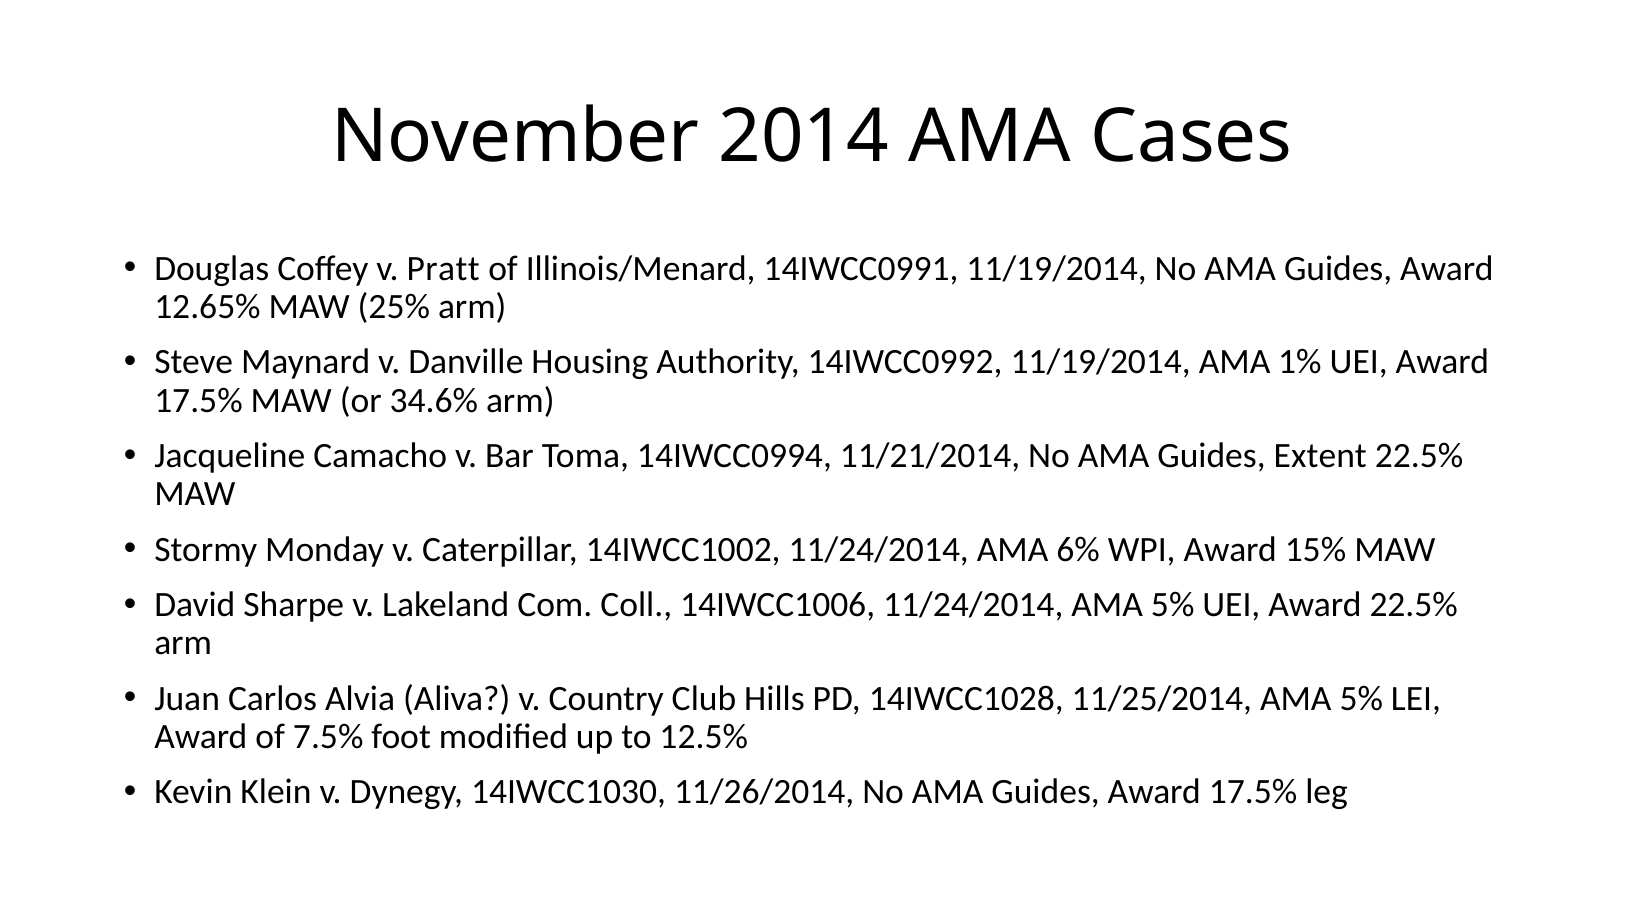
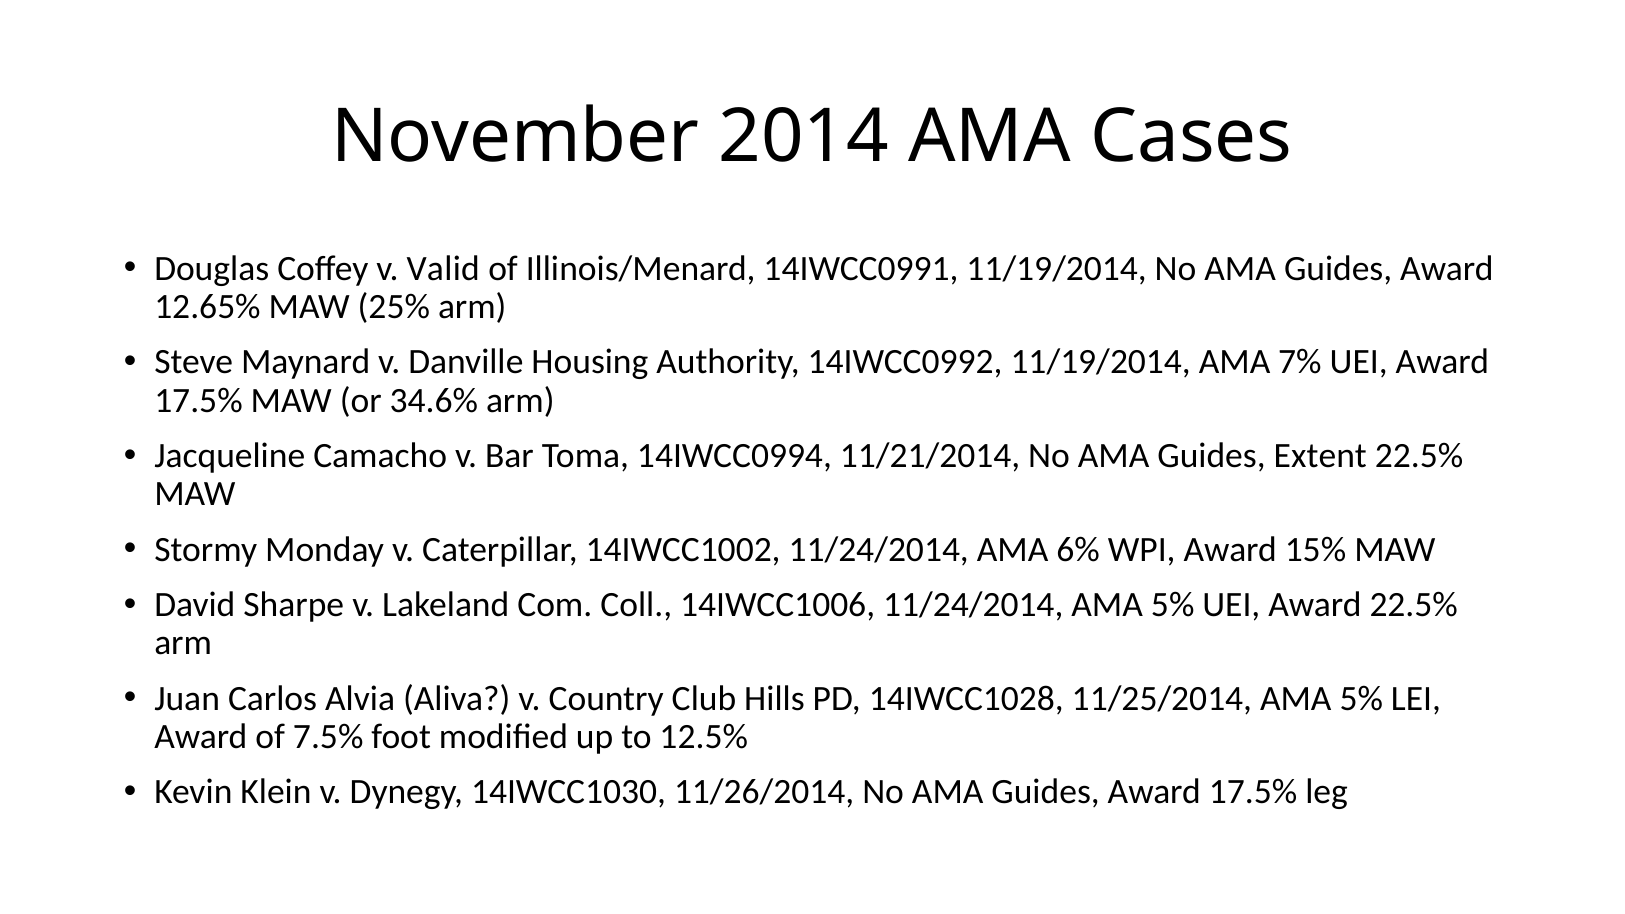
Pratt: Pratt -> Valid (443, 268)
1%: 1% -> 7% (1300, 362)
